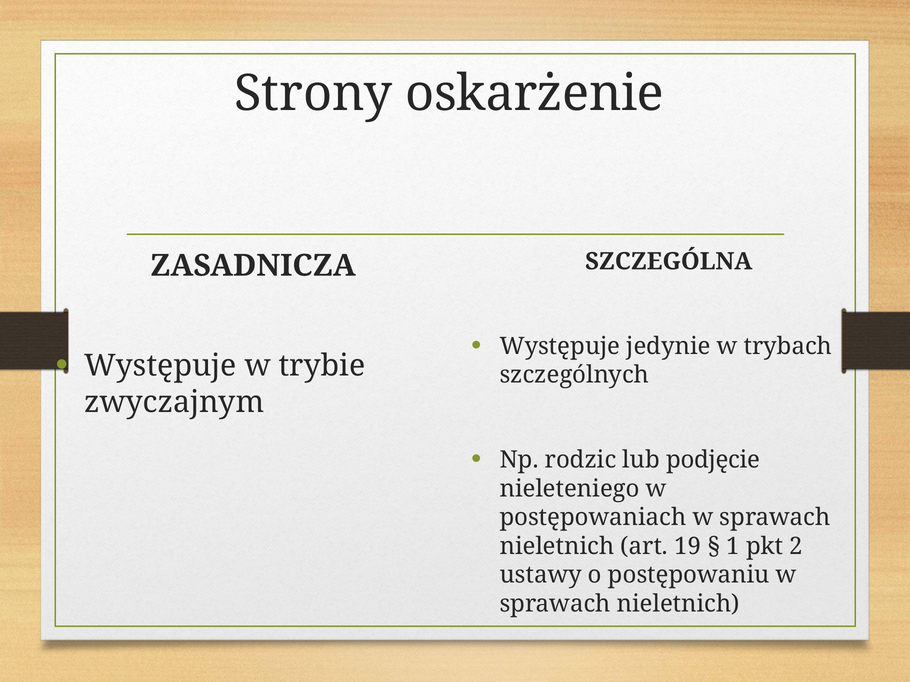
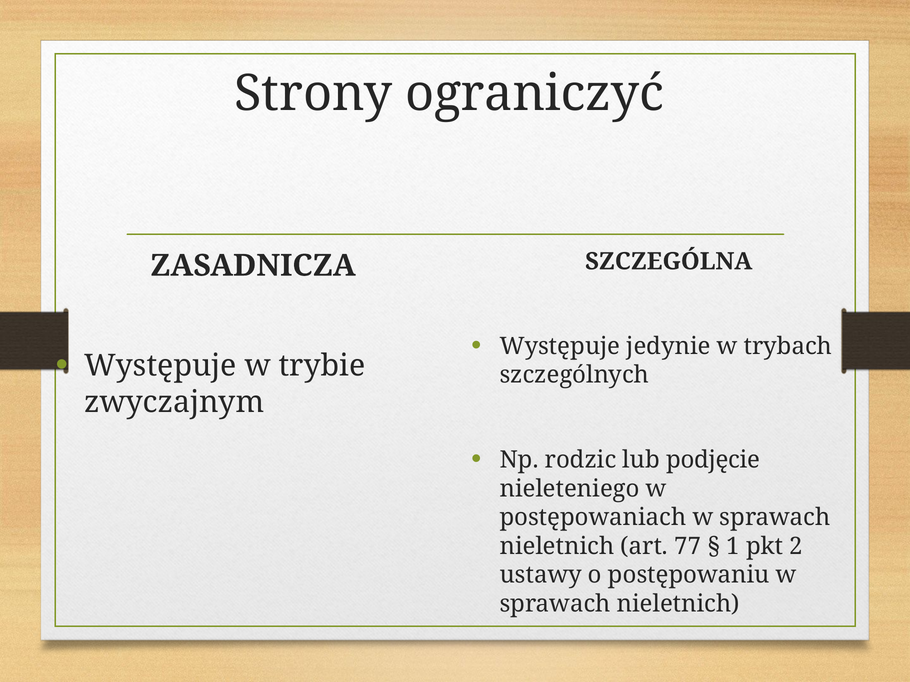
oskarżenie: oskarżenie -> ograniczyć (535, 93)
19: 19 -> 77 (688, 547)
